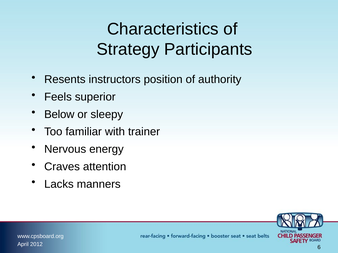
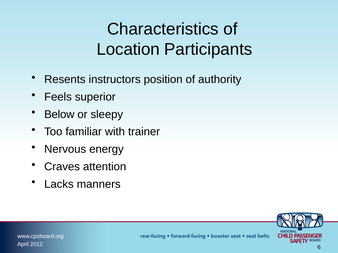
Strategy: Strategy -> Location (128, 49)
